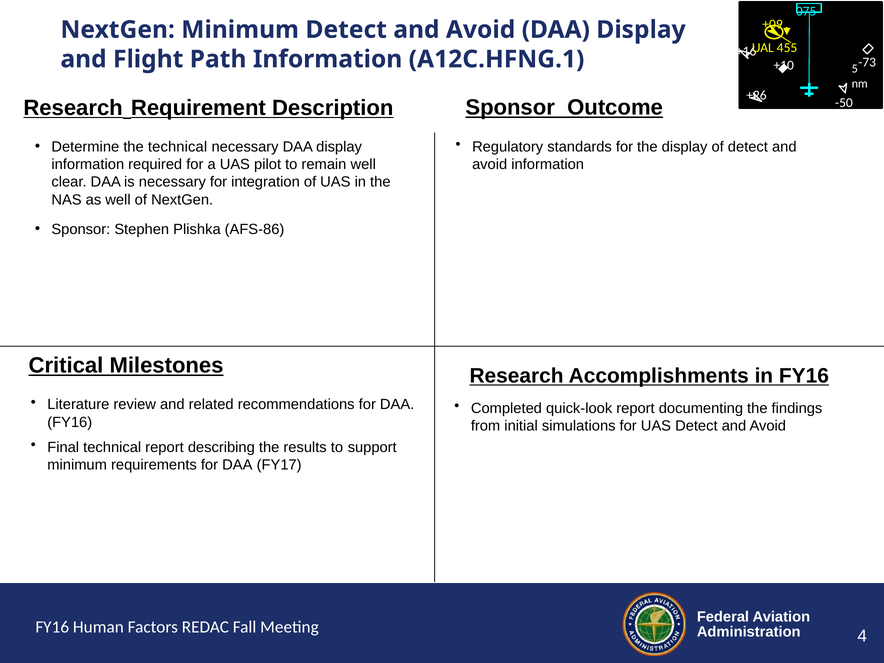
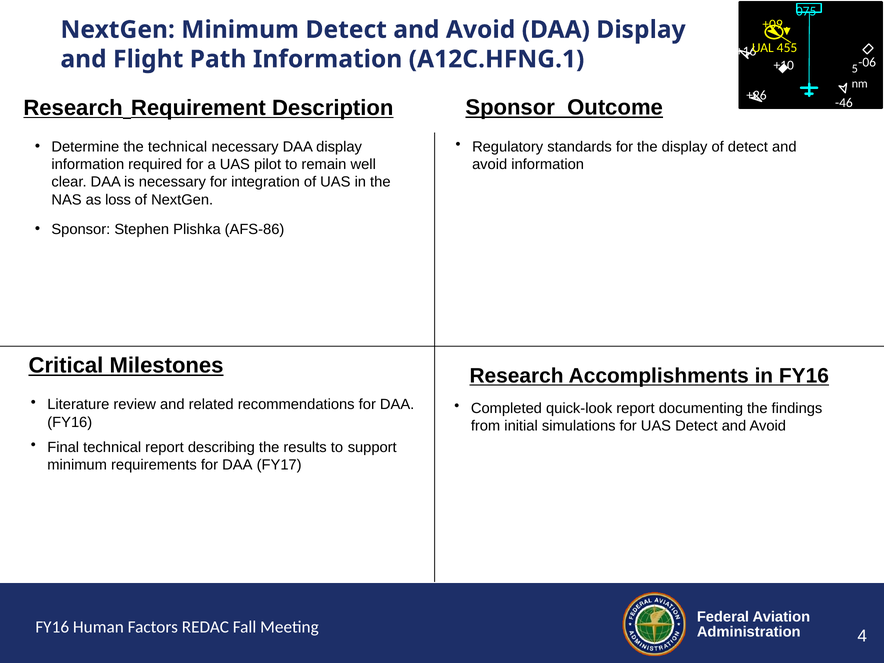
-73: -73 -> -06 (867, 62)
-50: -50 -> -46 (844, 103)
as well: well -> loss (118, 200)
